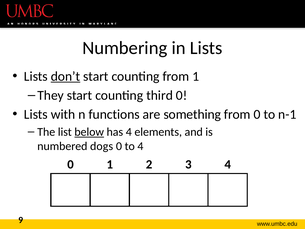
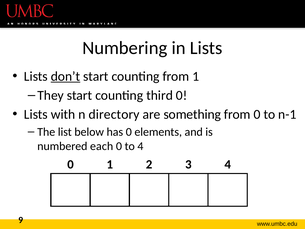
functions: functions -> directory (114, 114)
below underline: present -> none (89, 132)
has 4: 4 -> 0 (129, 132)
dogs: dogs -> each (102, 146)
